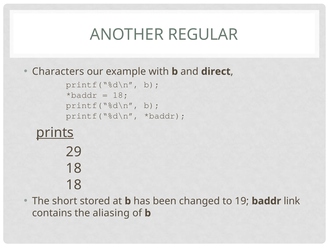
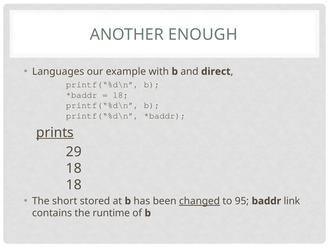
REGULAR: REGULAR -> ENOUGH (203, 34)
Characters: Characters -> Languages (58, 71)
changed underline: none -> present (199, 201)
19: 19 -> 95 (242, 201)
aliasing: aliasing -> runtime (111, 213)
